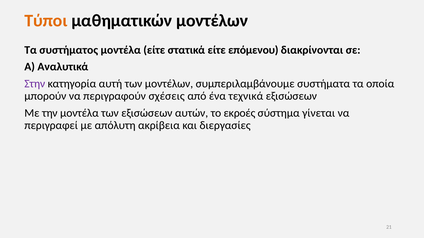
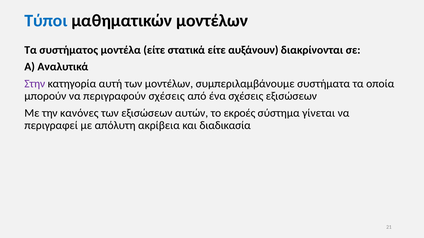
Τύποι colour: orange -> blue (46, 21)
επόμενου: επόμενου -> αυξάνουν (253, 50)
ένα τεχνικά: τεχνικά -> σχέσεις (246, 96)
την μοντέλα: μοντέλα -> κανόνες (79, 113)
διεργασίες: διεργασίες -> διαδικασία (225, 126)
